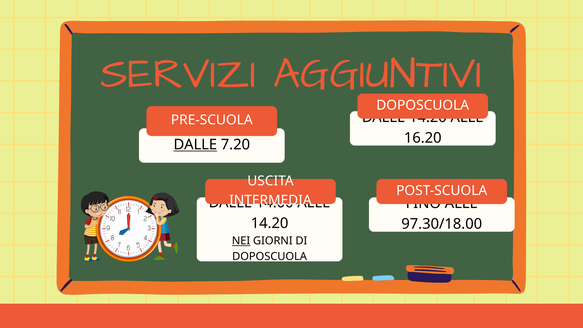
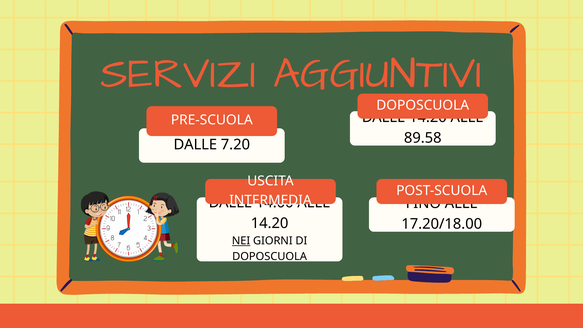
16.20: 16.20 -> 89.58 (423, 138)
DALLE underline: present -> none (195, 145)
97.30/18.00: 97.30/18.00 -> 17.20/18.00 (442, 224)
